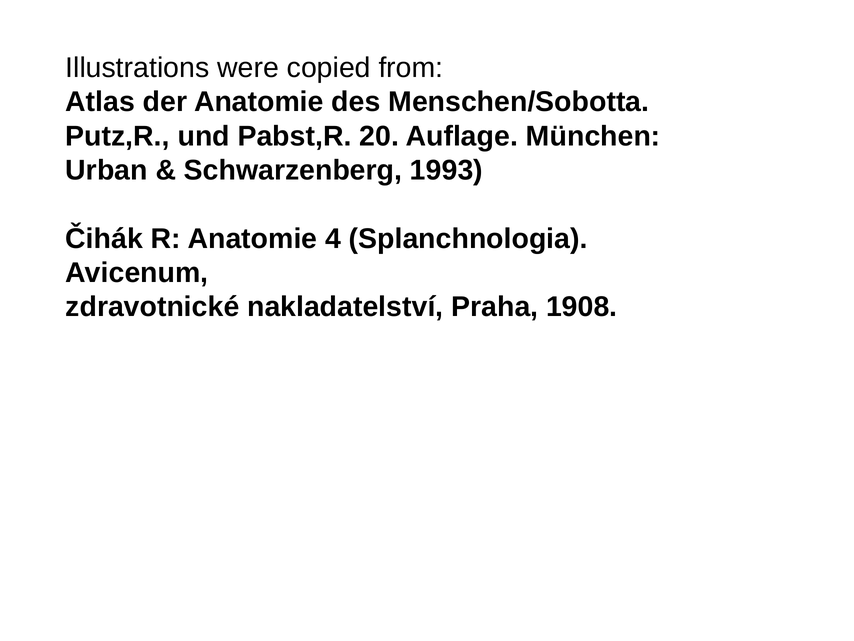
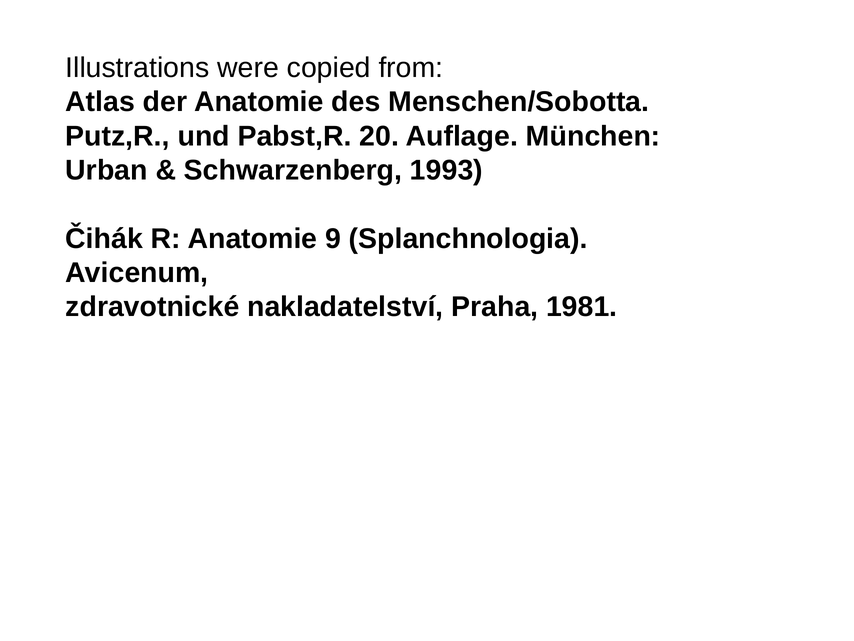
4: 4 -> 9 (333, 239)
1908: 1908 -> 1981 (582, 307)
